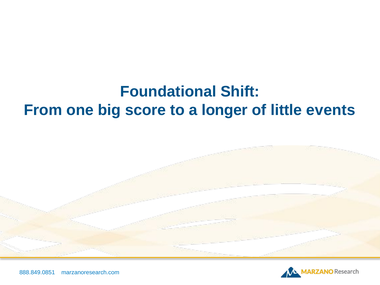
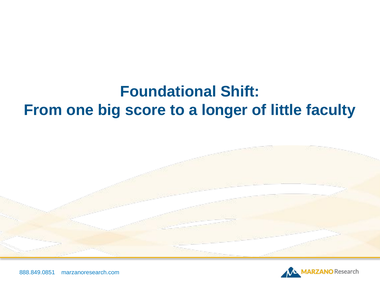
events: events -> faculty (331, 110)
